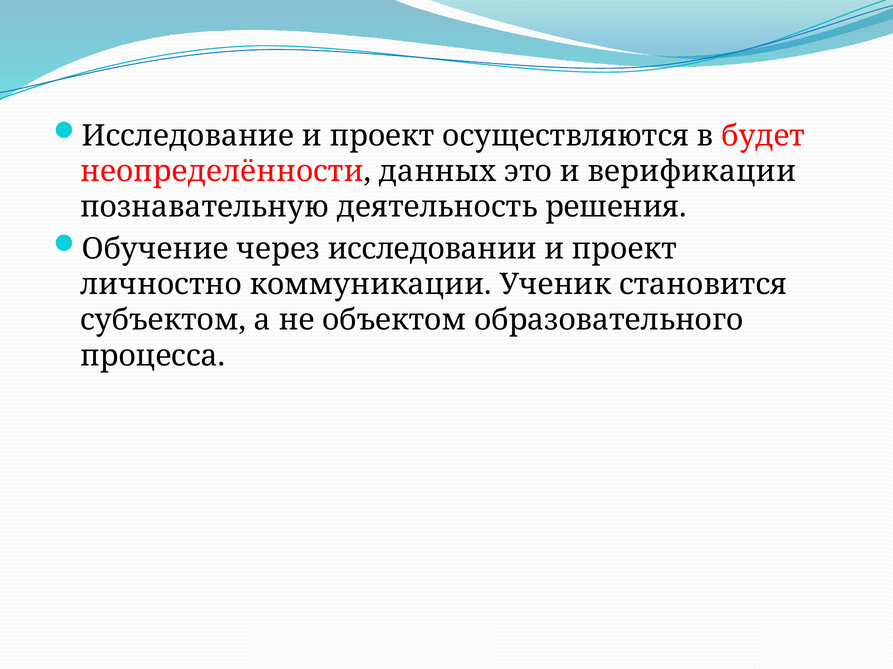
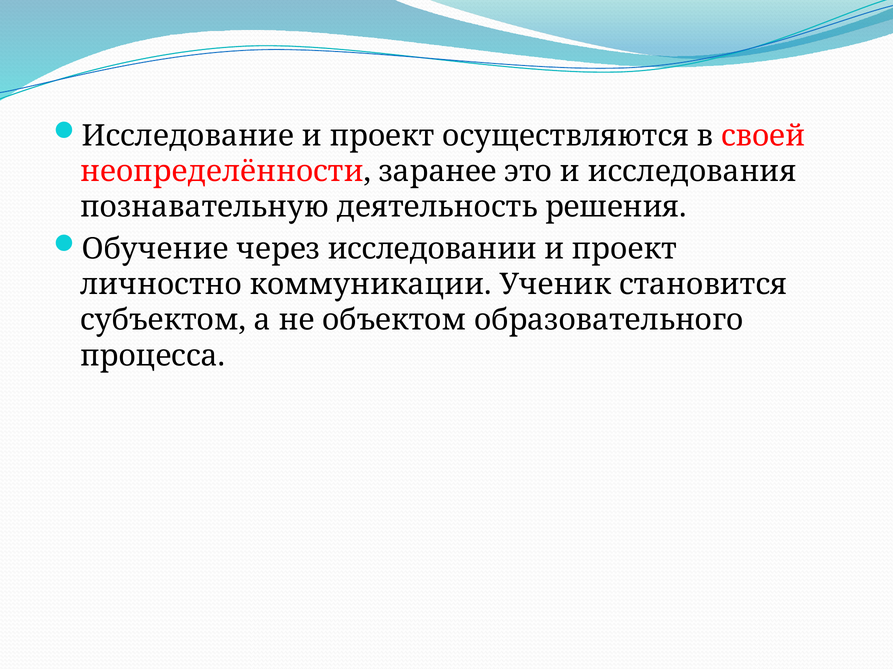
будет: будет -> своей (763, 136)
данных: данных -> заранее (438, 172)
верификации: верификации -> исследования (692, 172)
